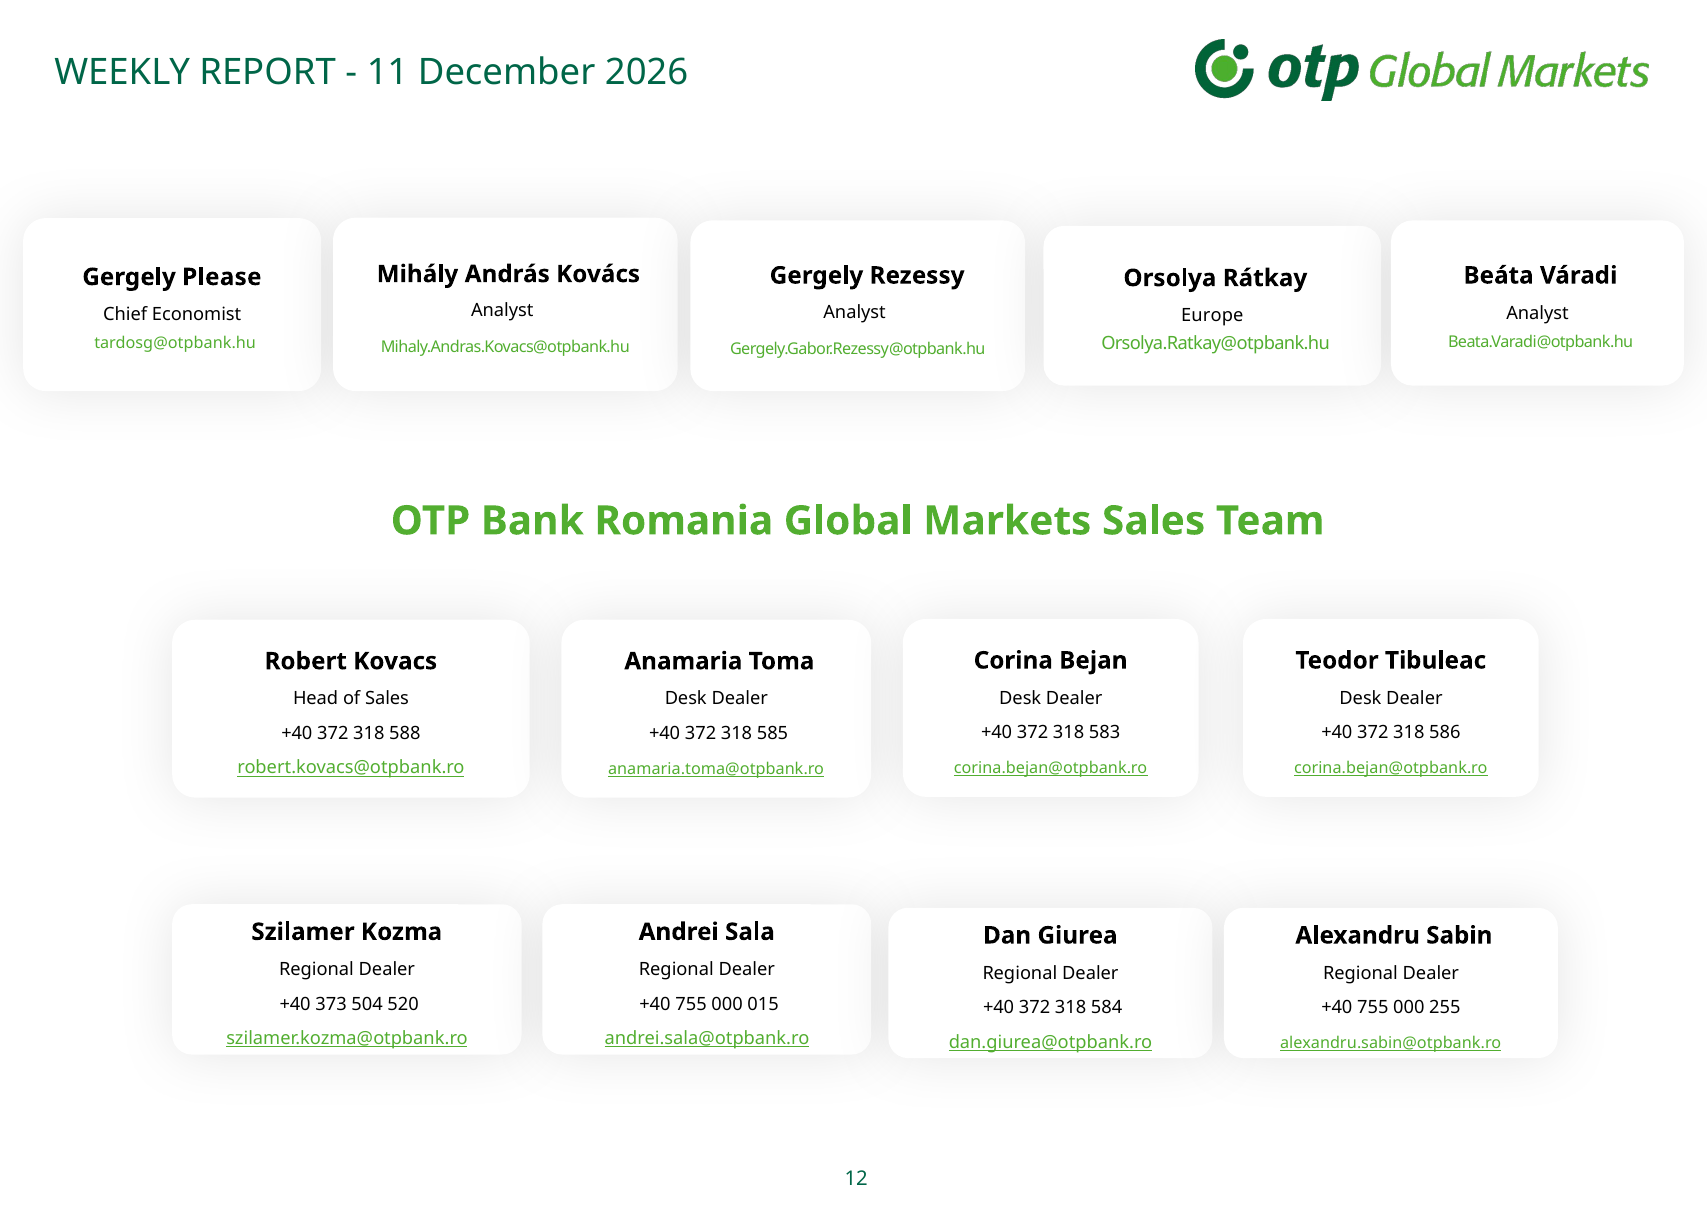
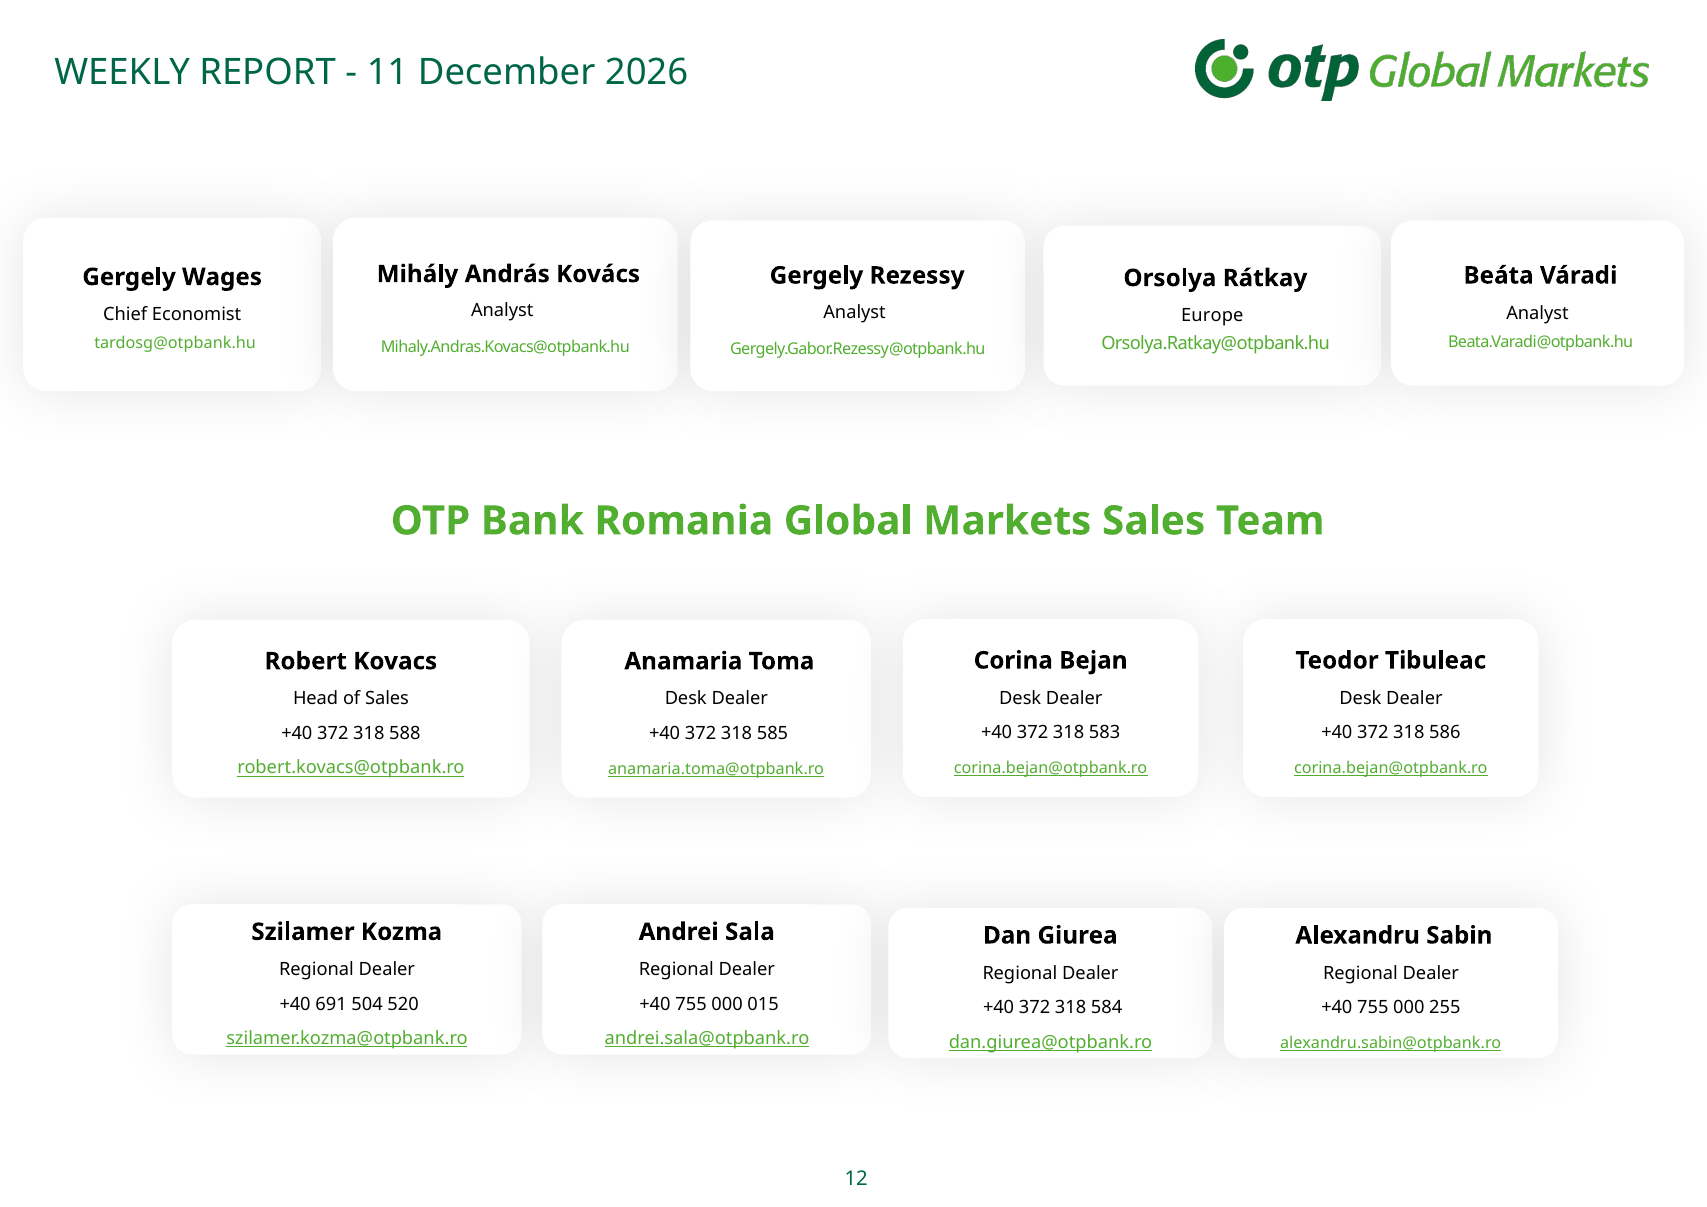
Please: Please -> Wages (222, 277)
373: 373 -> 691 (331, 1004)
